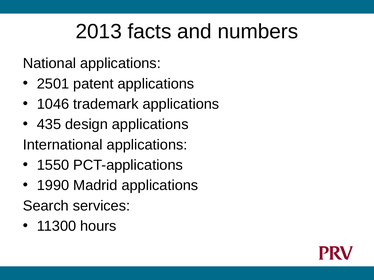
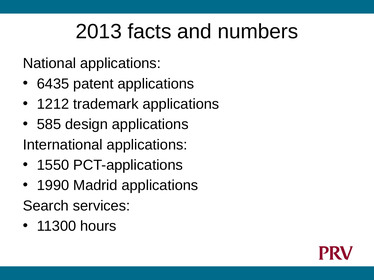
2501: 2501 -> 6435 (53, 84)
1046: 1046 -> 1212 (53, 104)
435: 435 -> 585 (49, 125)
